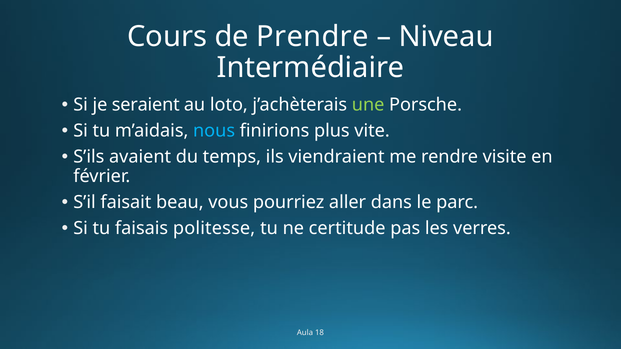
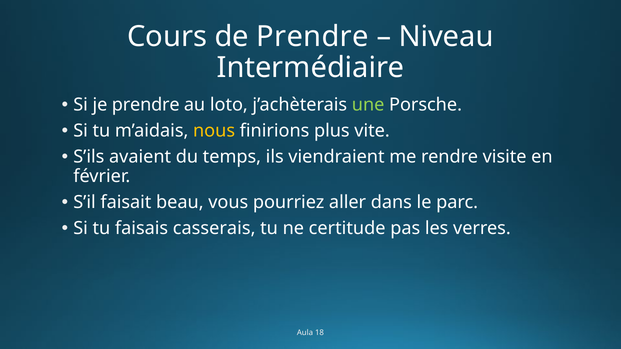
je seraient: seraient -> prendre (146, 105)
nous colour: light blue -> yellow (214, 131)
politesse: politesse -> casserais (214, 229)
